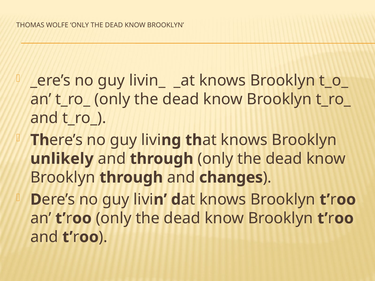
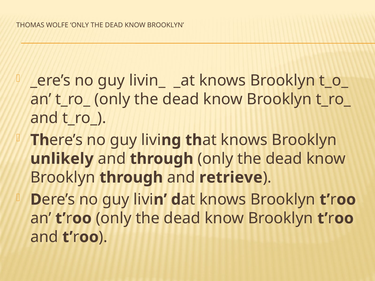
changes: changes -> retrieve (231, 178)
